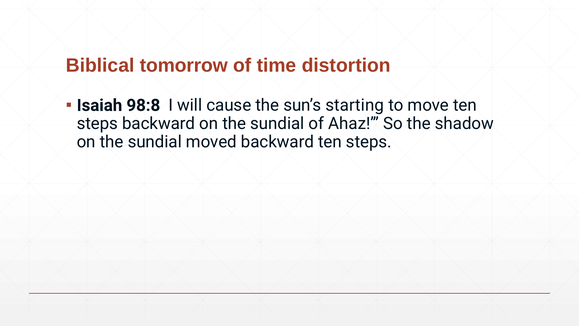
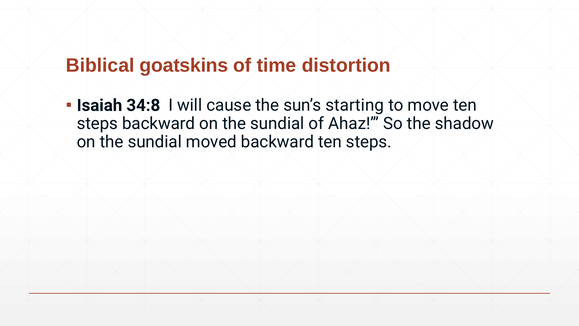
tomorrow: tomorrow -> goatskins (184, 65)
98:8: 98:8 -> 34:8 (143, 105)
